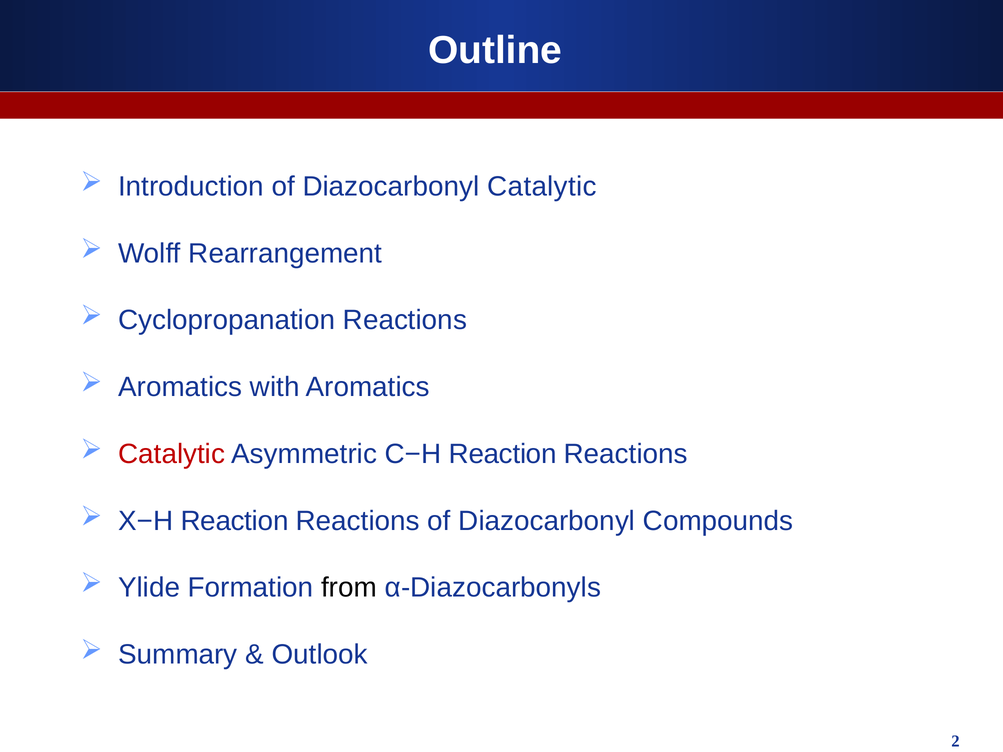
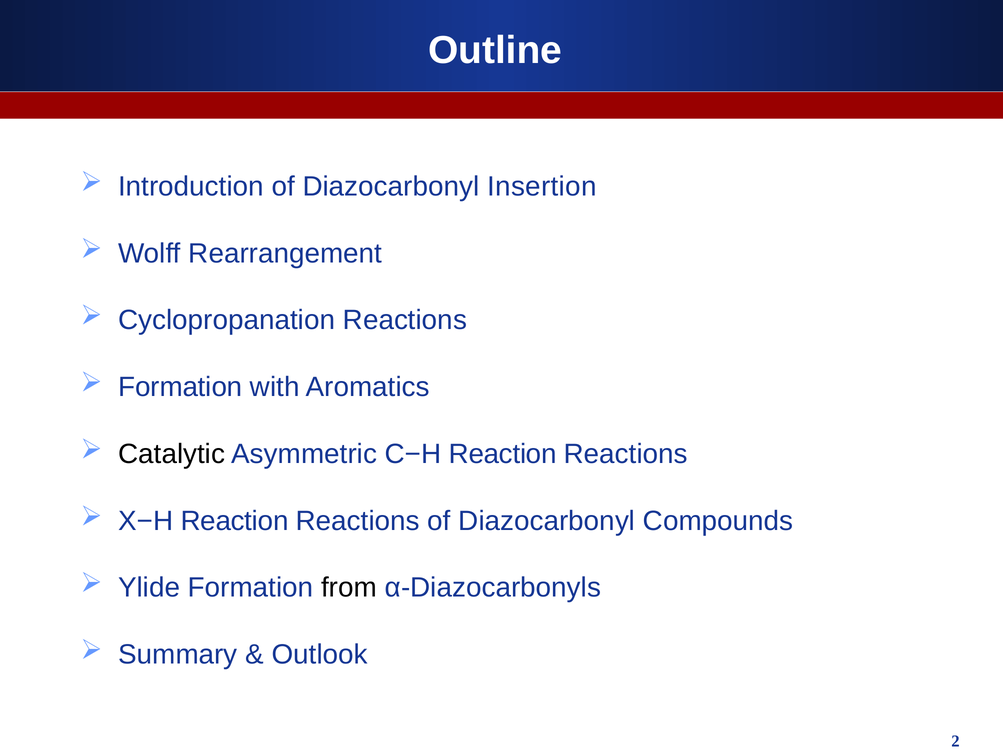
Diazocarbonyl Catalytic: Catalytic -> Insertion (542, 187)
Aromatics: Aromatics -> Formation (180, 387)
Catalytic colour: red -> black (172, 454)
